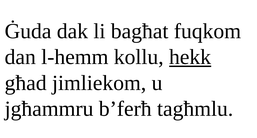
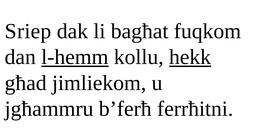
Ġuda: Ġuda -> Sriep (28, 31)
l-hemm underline: none -> present (75, 57)
tagħmlu: tagħmlu -> ferrħitni (195, 109)
